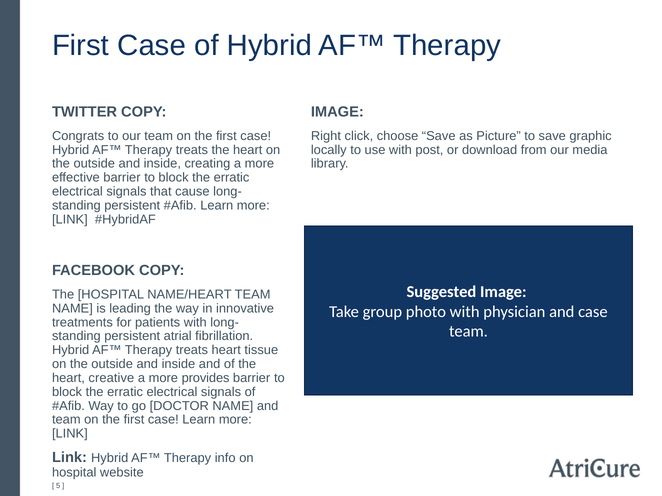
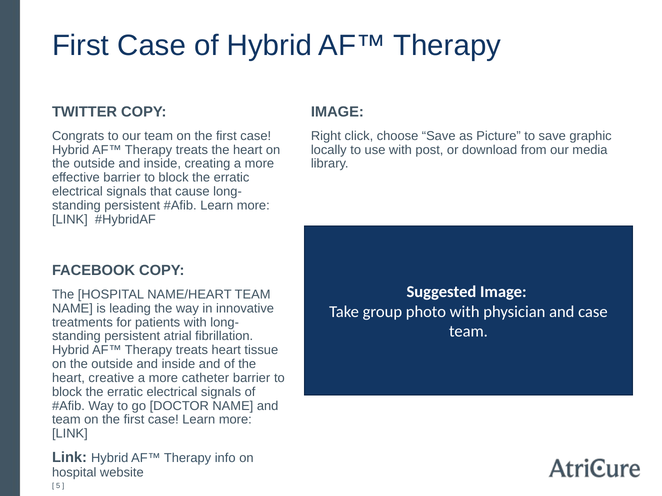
provides: provides -> catheter (205, 378)
